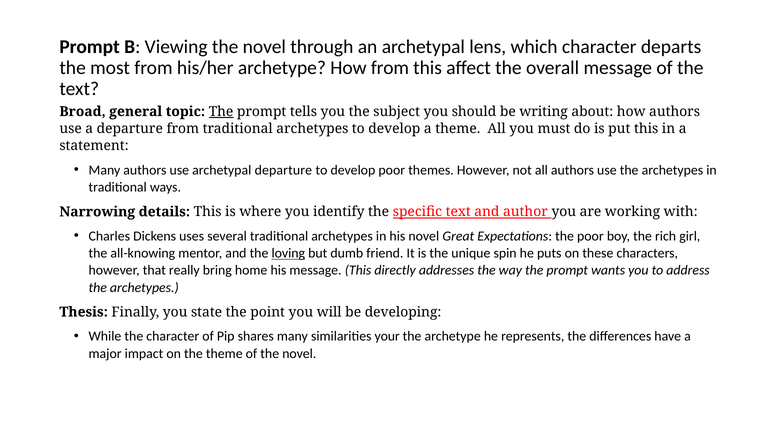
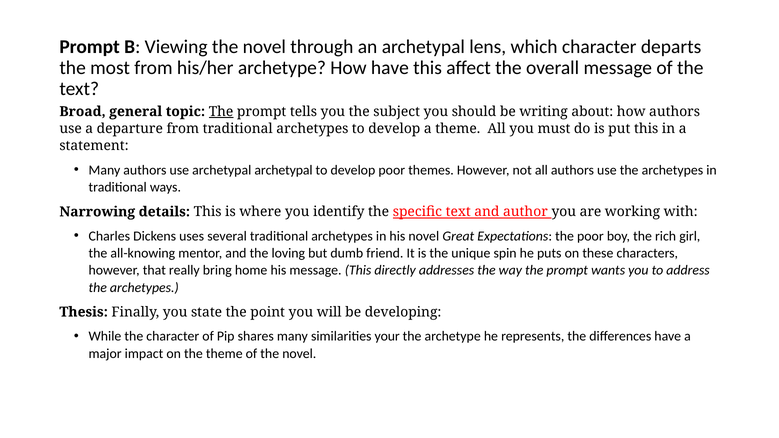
How from: from -> have (390, 68)
archetypal departure: departure -> archetypal (284, 170)
loving underline: present -> none (288, 253)
